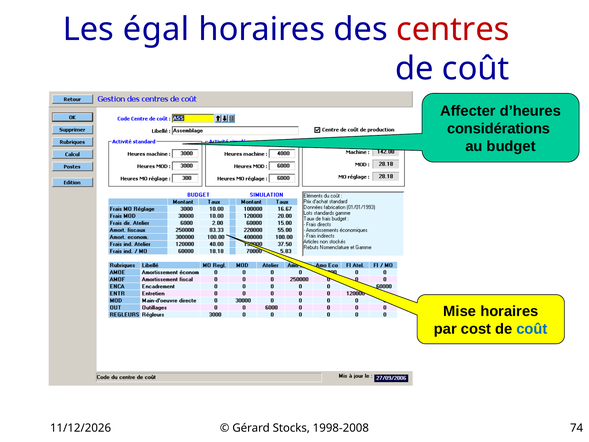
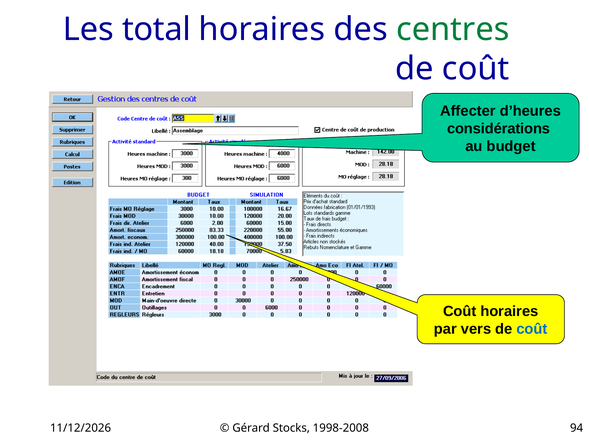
égal: égal -> total (156, 29)
centres colour: red -> green (453, 29)
Mise: Mise -> Coût (460, 311)
cost: cost -> vers (476, 329)
74: 74 -> 94 (577, 428)
